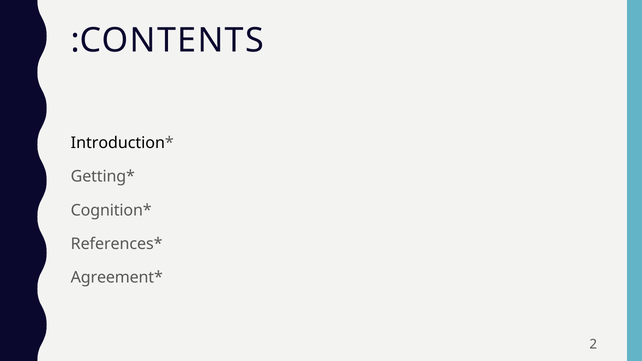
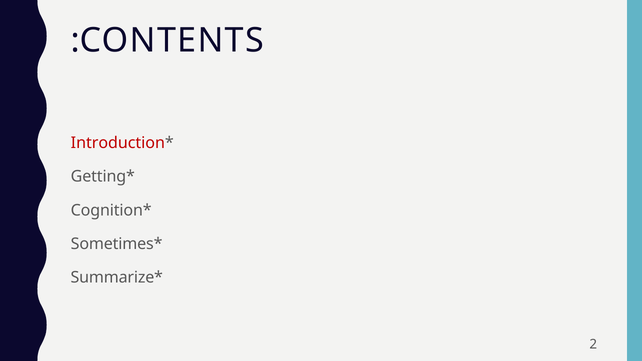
Introduction colour: black -> red (118, 143)
References: References -> Sometimes (112, 244)
Agreement: Agreement -> Summarize (112, 277)
